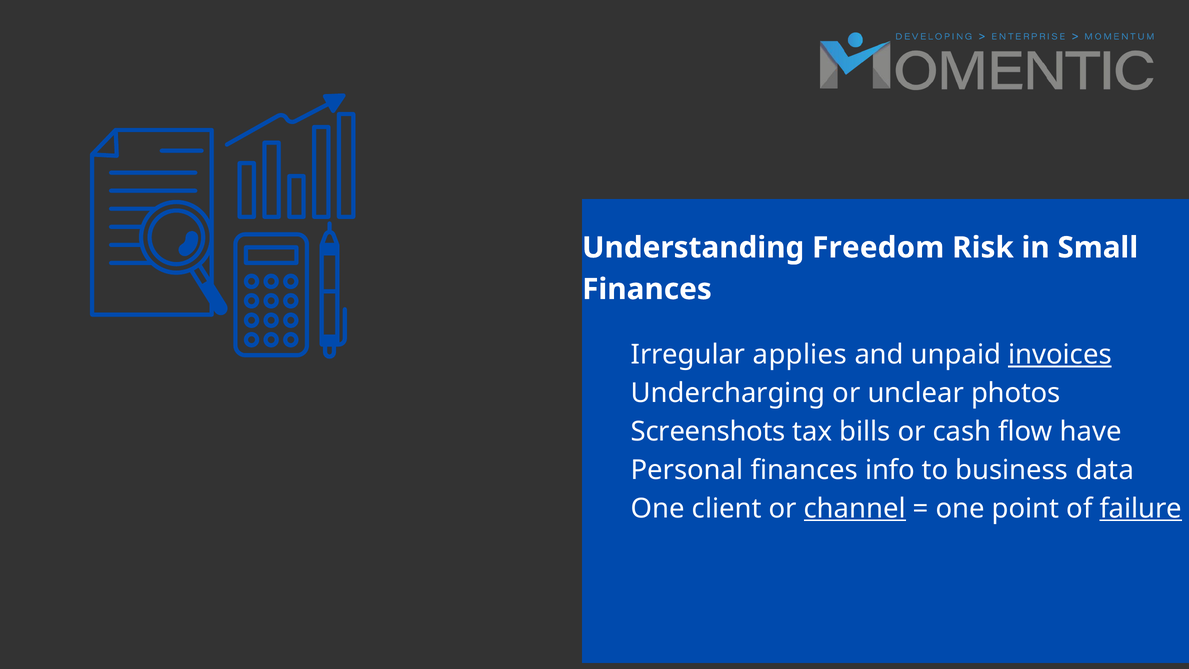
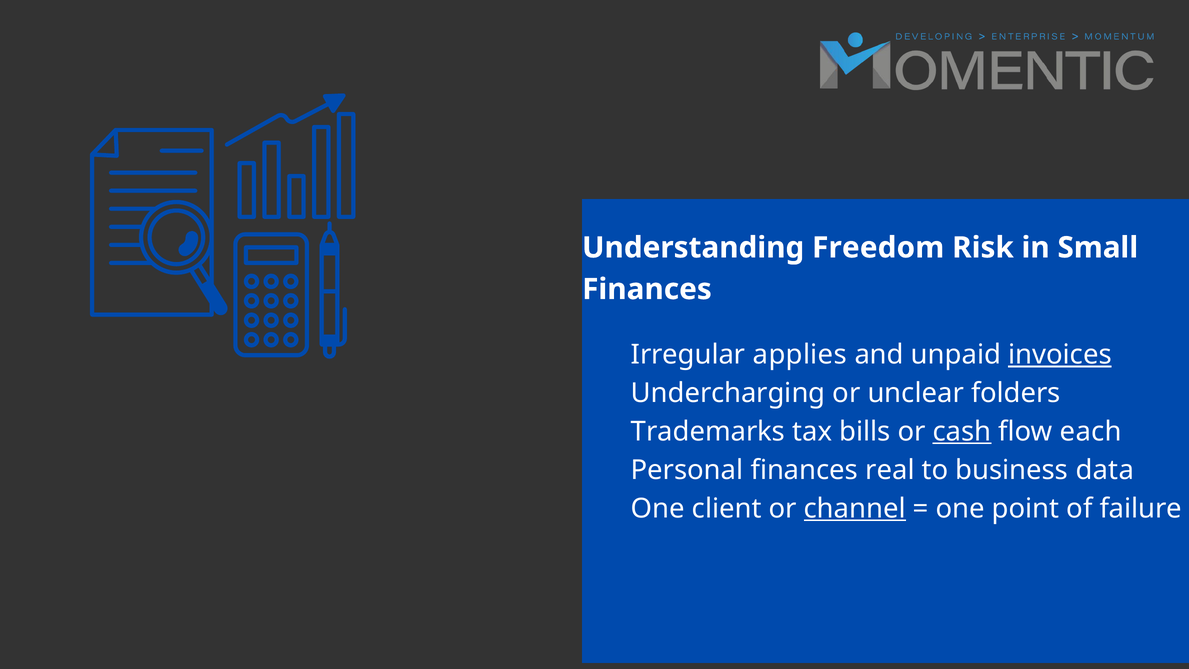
photos: photos -> folders (1016, 393)
Screenshots: Screenshots -> Trademarks (708, 431)
cash underline: none -> present (962, 431)
have: have -> each (1091, 431)
info: info -> real (890, 470)
failure underline: present -> none (1141, 508)
